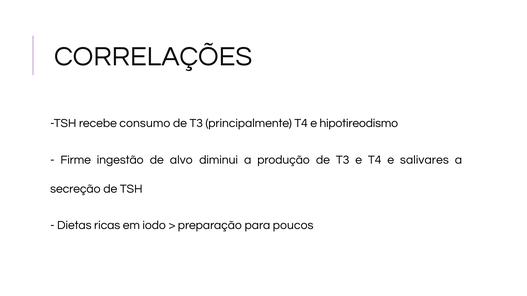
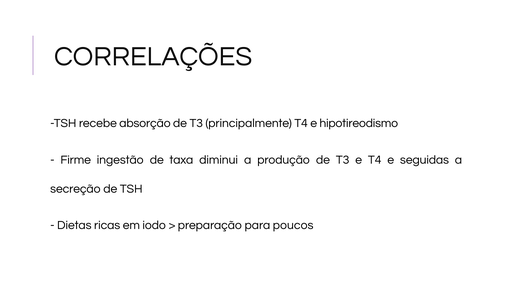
consumo: consumo -> absorção (145, 123)
alvo: alvo -> taxa (181, 160)
salivares: salivares -> seguidas (425, 160)
